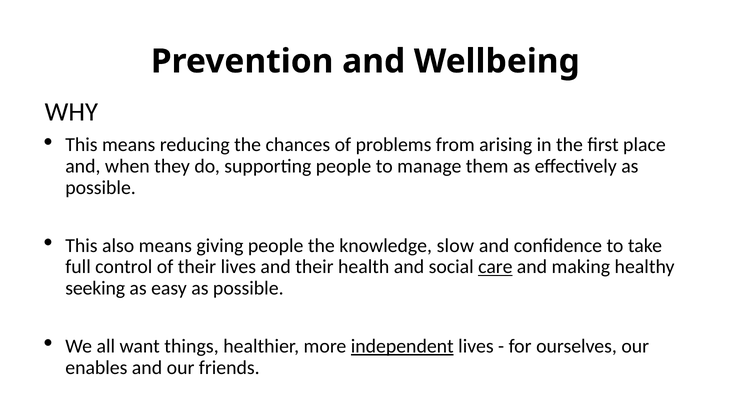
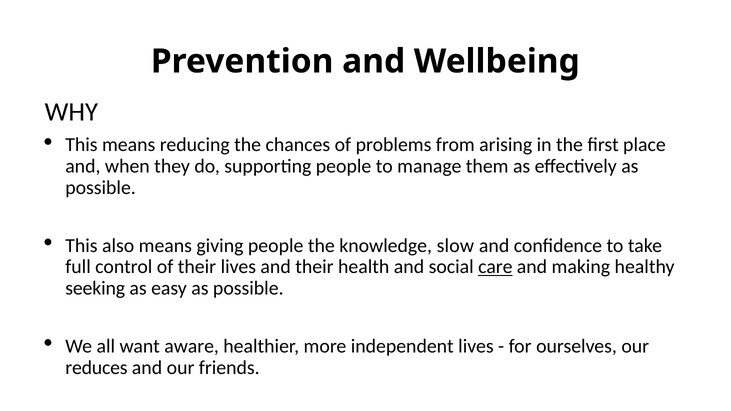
things: things -> aware (192, 346)
independent underline: present -> none (402, 346)
enables: enables -> reduces (96, 368)
